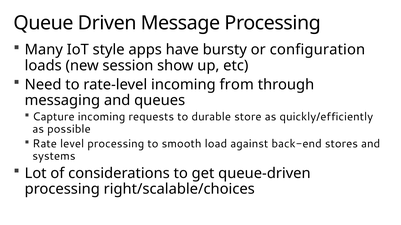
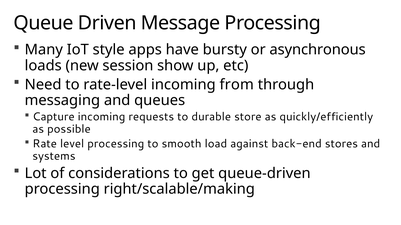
configuration: configuration -> asynchronous (318, 50)
right/scalable/choices: right/scalable/choices -> right/scalable/making (179, 190)
